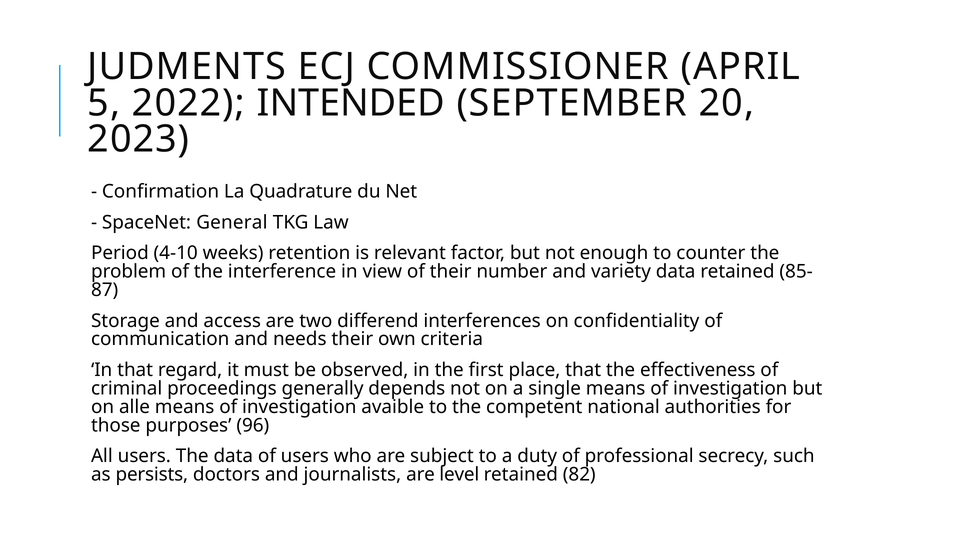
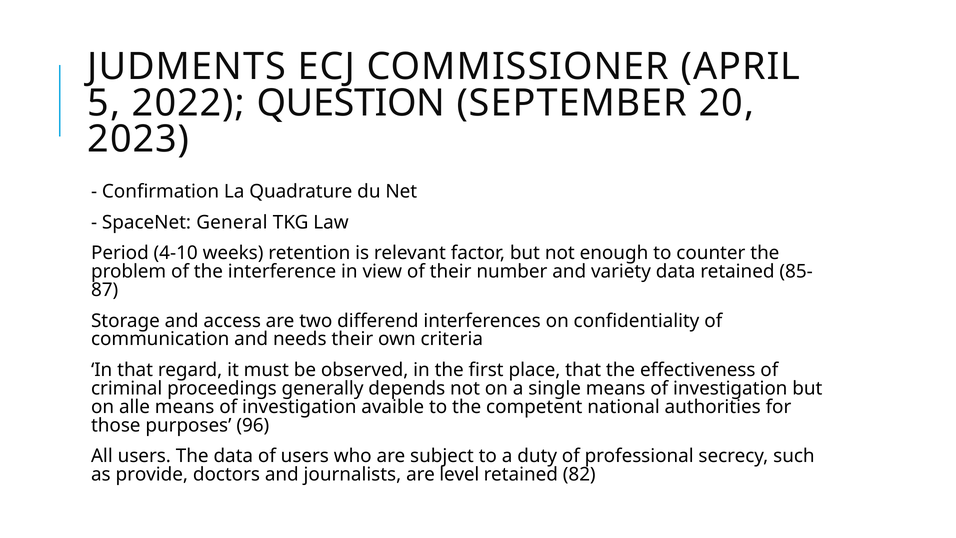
INTENDED: INTENDED -> QUESTION (351, 103)
persists: persists -> provide (152, 474)
